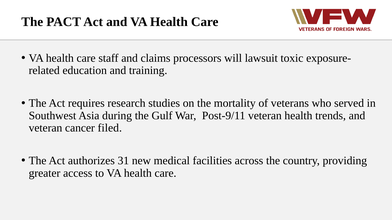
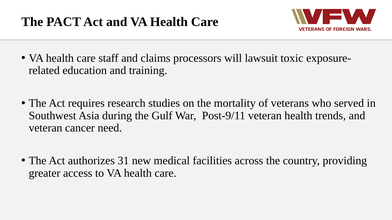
filed: filed -> need (110, 128)
